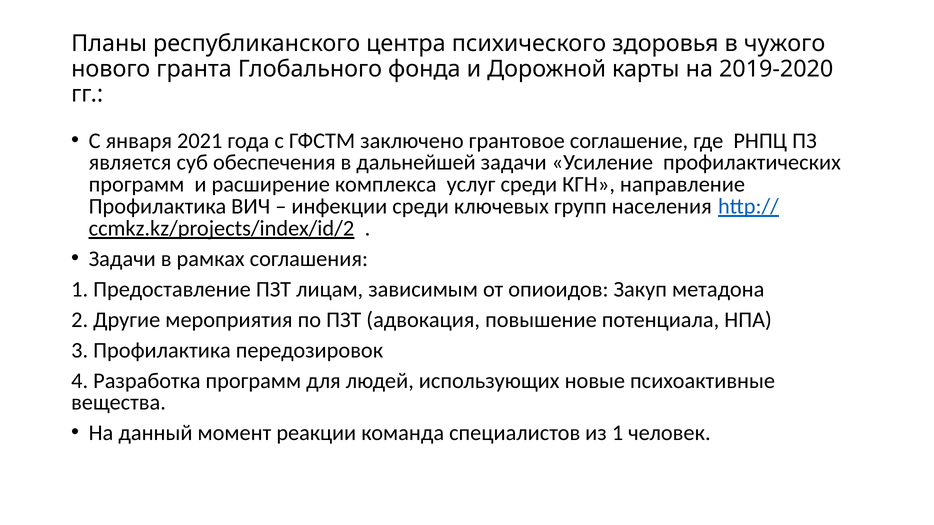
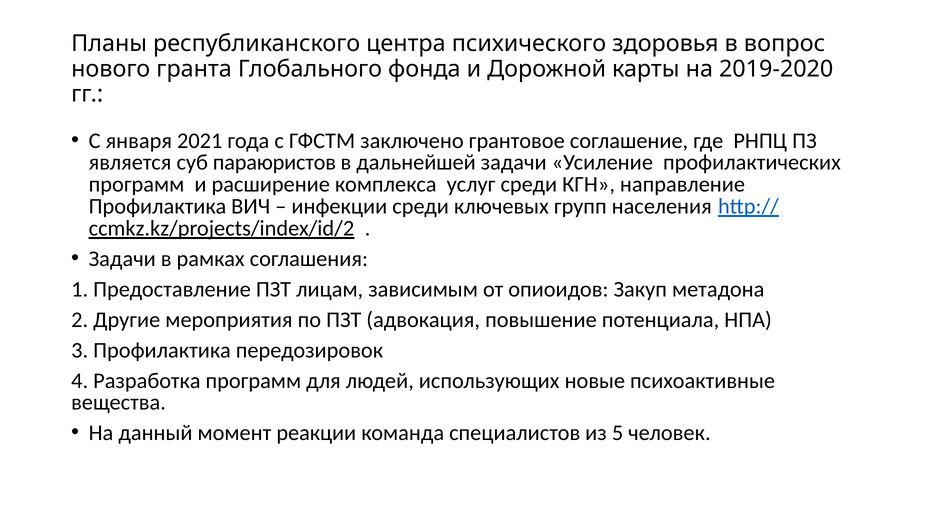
чужого: чужого -> вопрос (785, 44)
обеспечения: обеспечения -> параюристов (274, 163)
из 1: 1 -> 5 (618, 433)
